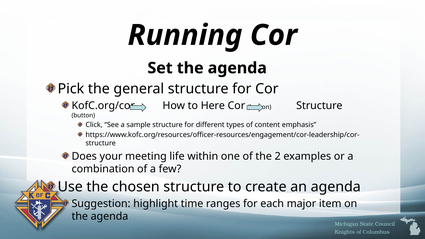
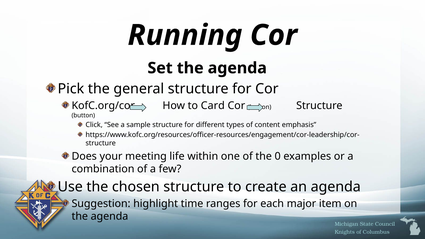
Here: Here -> Card (213, 106)
2: 2 -> 0 (278, 156)
